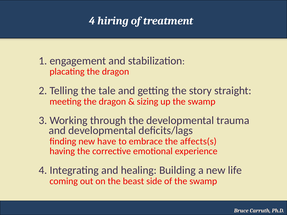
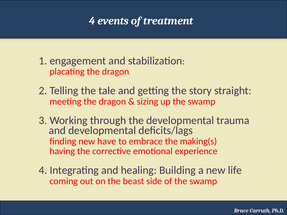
hiring: hiring -> events (113, 21)
affects(s: affects(s -> making(s (198, 141)
